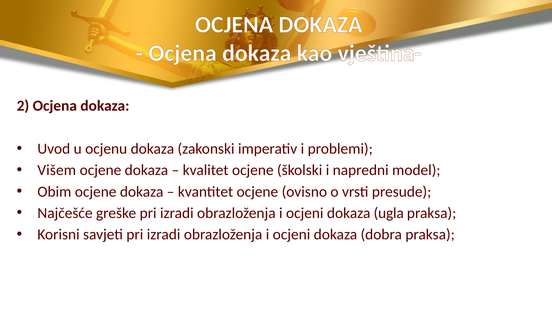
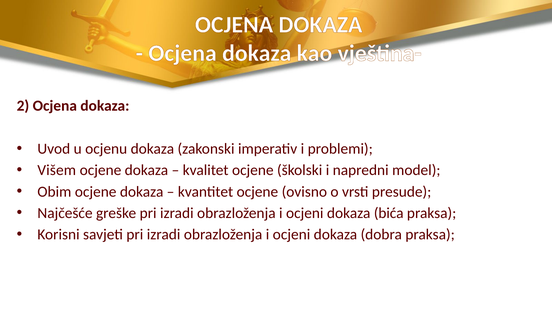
ugla: ugla -> bića (389, 213)
